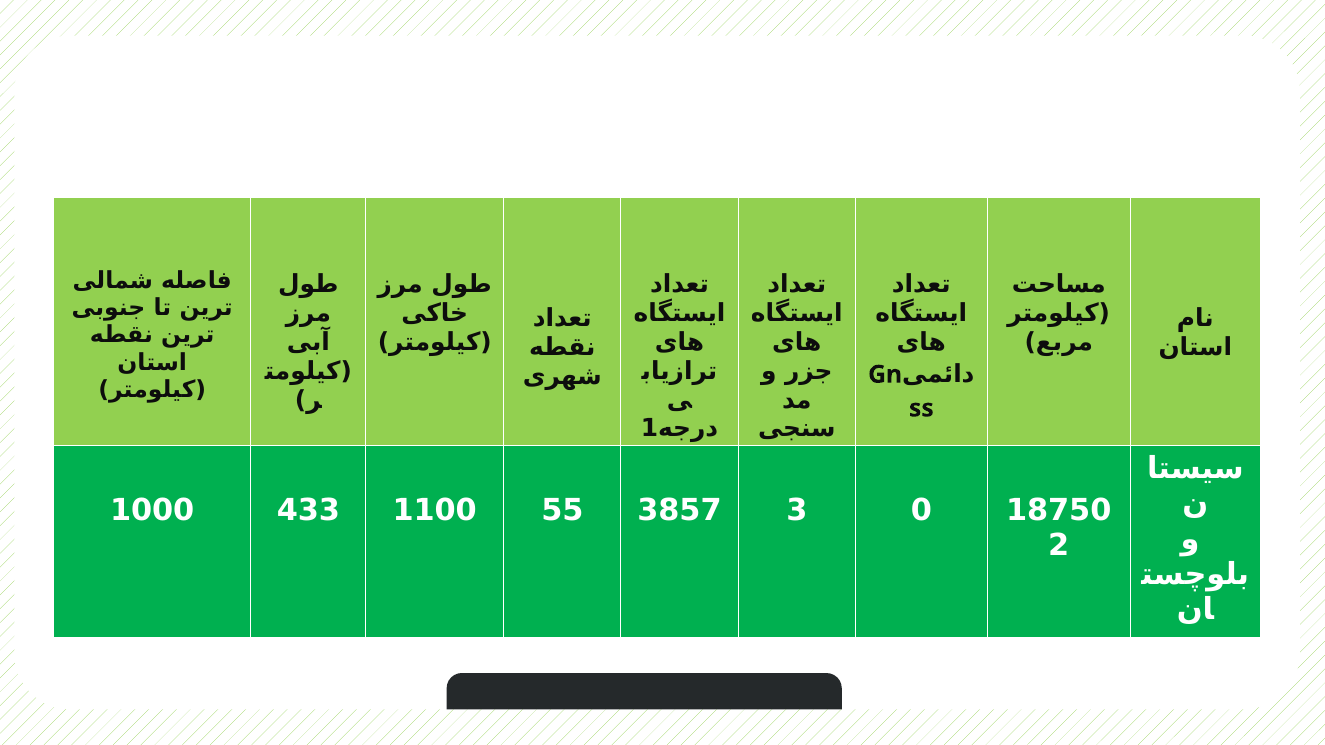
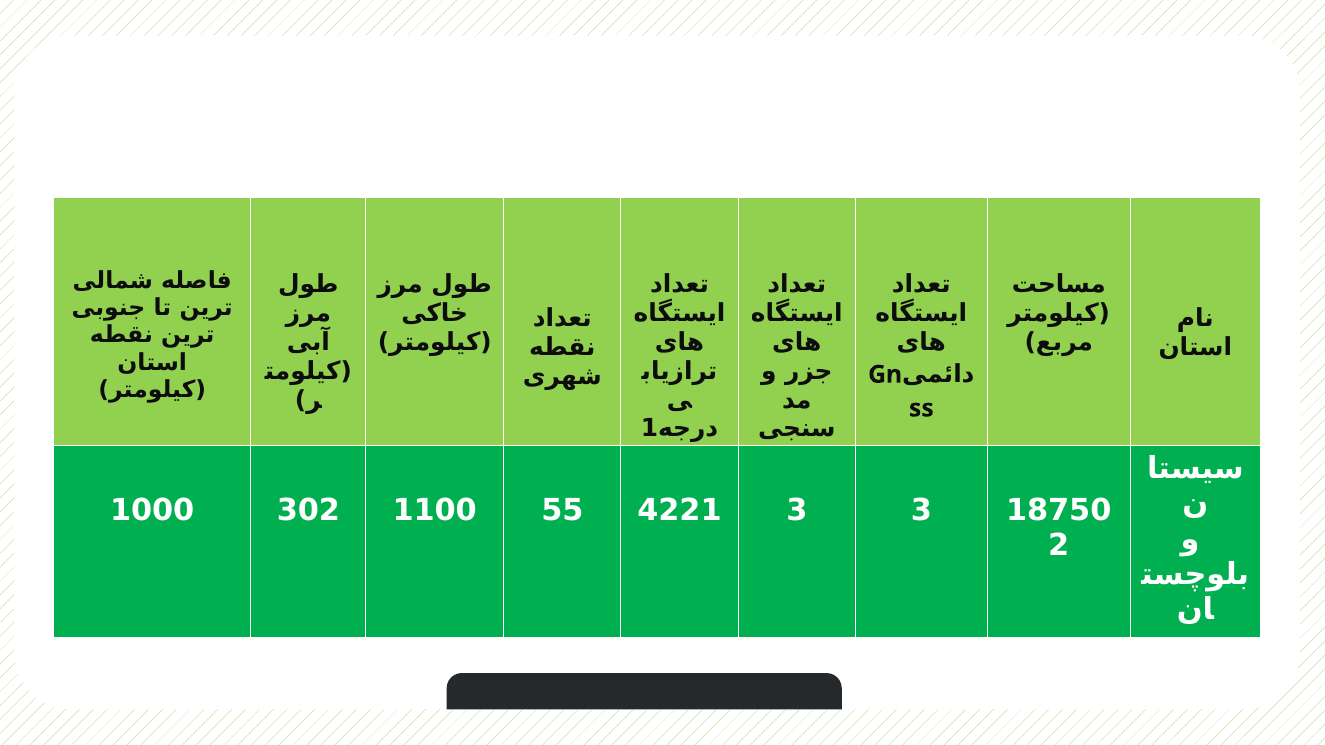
433: 433 -> 302 (308, 510)
3857: 3857 -> 4221 (680, 510)
3 0: 0 -> 3 (921, 510)
